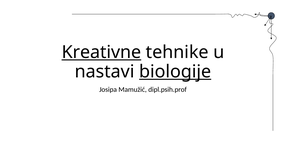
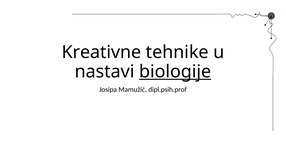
Kreativne underline: present -> none (101, 52)
